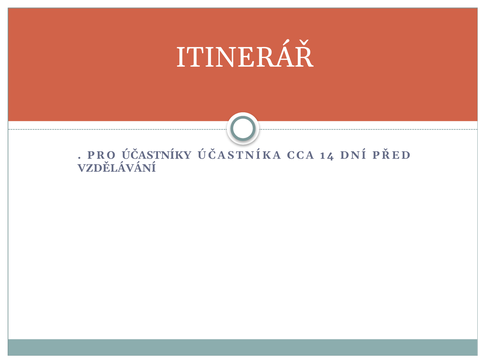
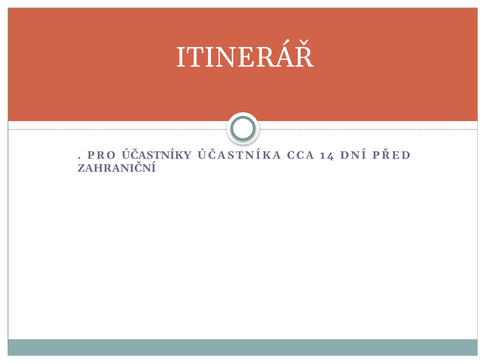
VZDĚLÁVÁNÍ: VZDĚLÁVÁNÍ -> ZAHRANIČNÍ (117, 168)
